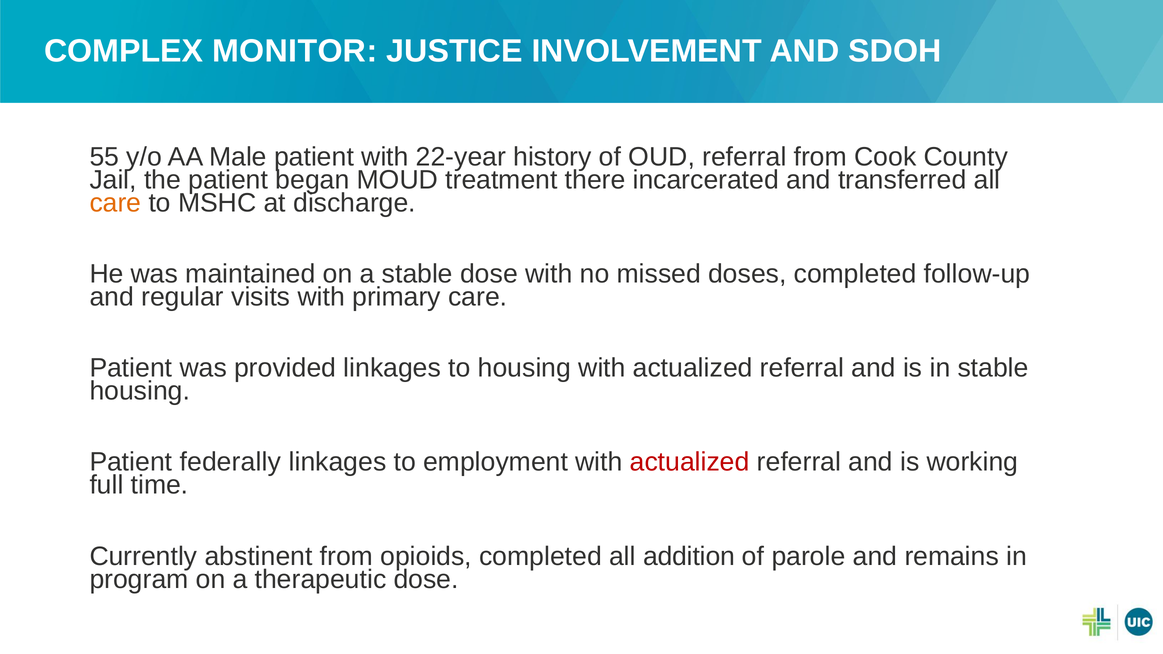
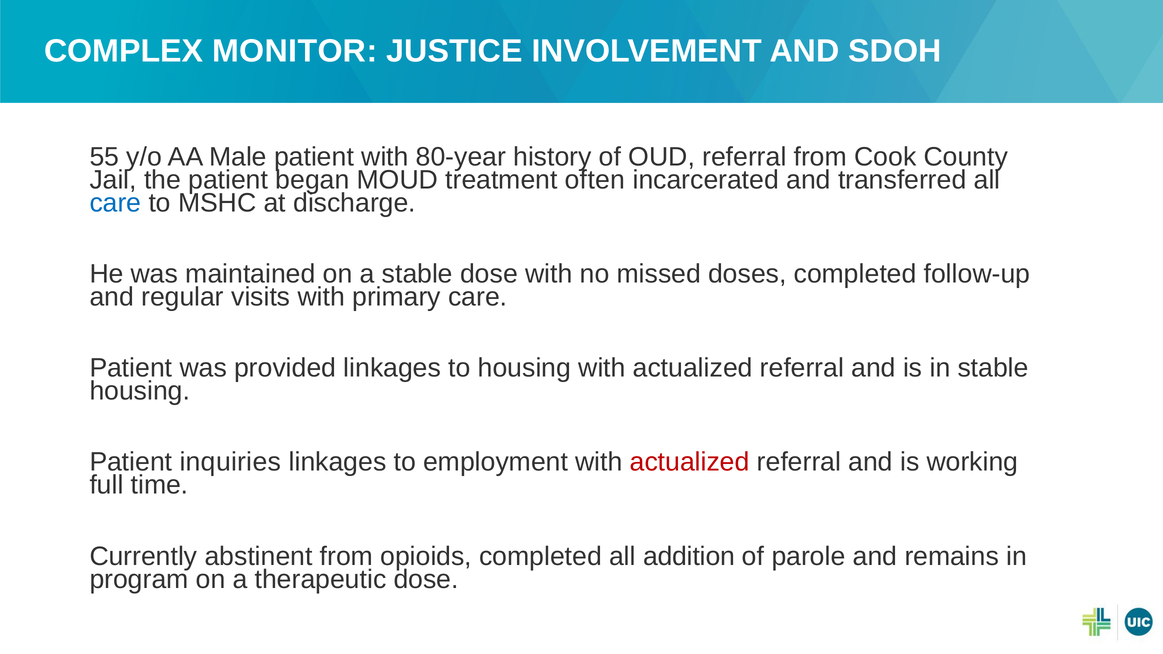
22-year: 22-year -> 80-year (461, 157)
there: there -> often (595, 180)
care colour: orange -> blue (115, 203)
federally: federally -> inquiries (230, 462)
